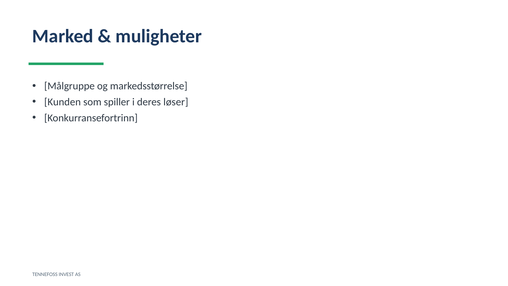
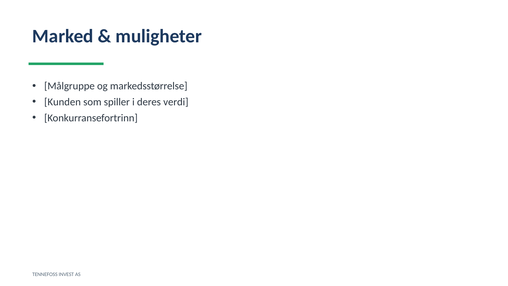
løser: løser -> verdi (176, 102)
